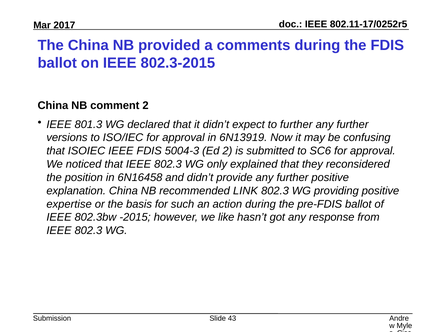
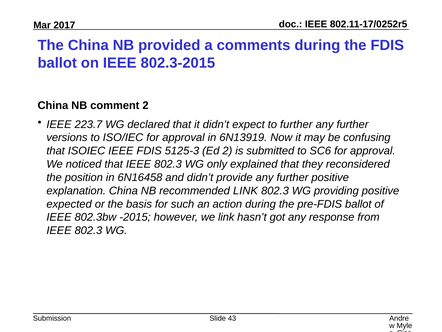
801.3: 801.3 -> 223.7 (88, 124)
5004-3: 5004-3 -> 5125-3 (182, 151)
expertise: expertise -> expected (69, 204)
we like: like -> link (226, 217)
